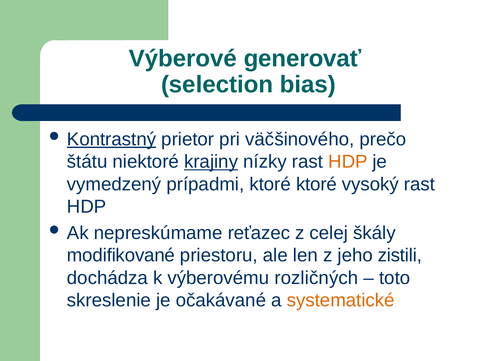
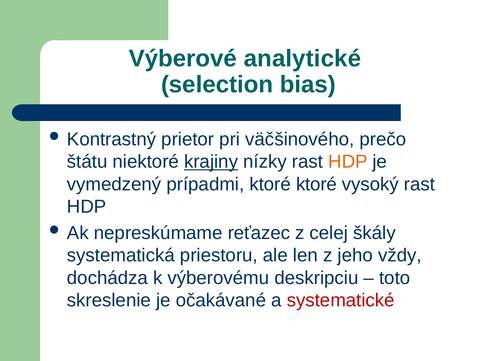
generovať: generovať -> analytické (302, 59)
Kontrastný underline: present -> none (112, 139)
modifikované: modifikované -> systematická (121, 255)
zistili: zistili -> vždy (400, 255)
rozličných: rozličných -> deskripciu (316, 278)
systematické colour: orange -> red (341, 300)
